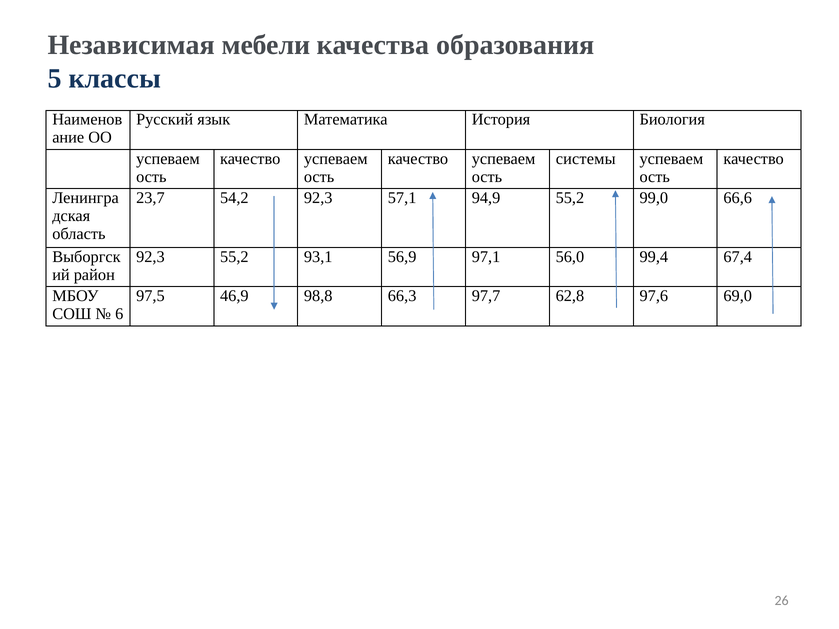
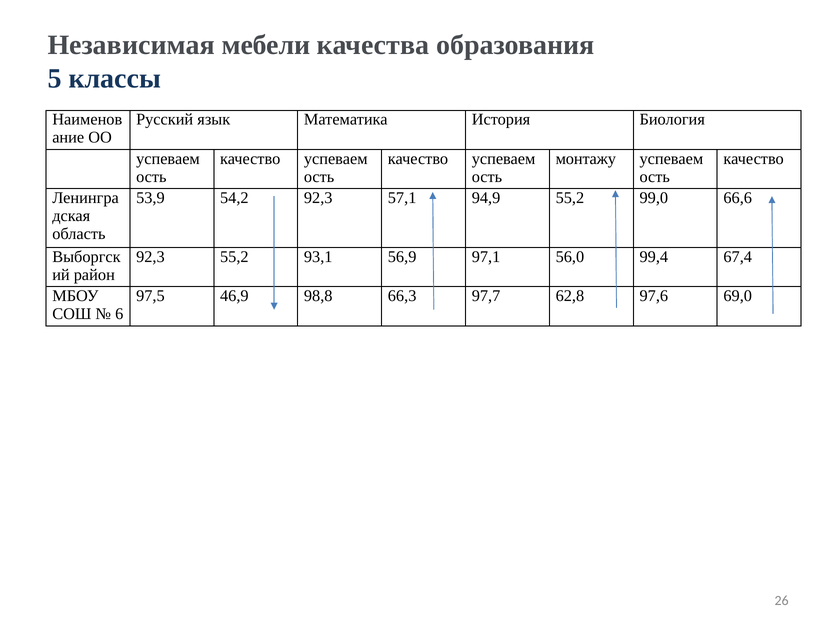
системы: системы -> монтажу (586, 159)
23,7: 23,7 -> 53,9 (150, 198)
